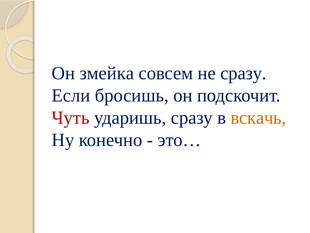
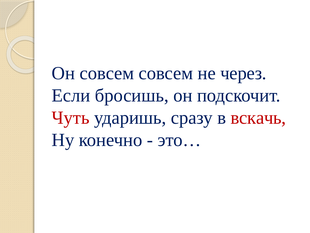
Он змейка: змейка -> совсем (107, 73)
не сразу: сразу -> через (243, 73)
вскачь colour: orange -> red (258, 118)
